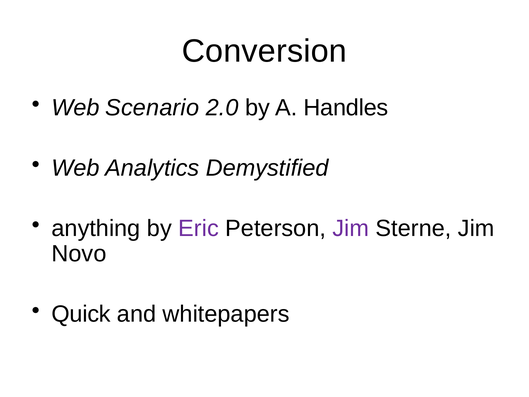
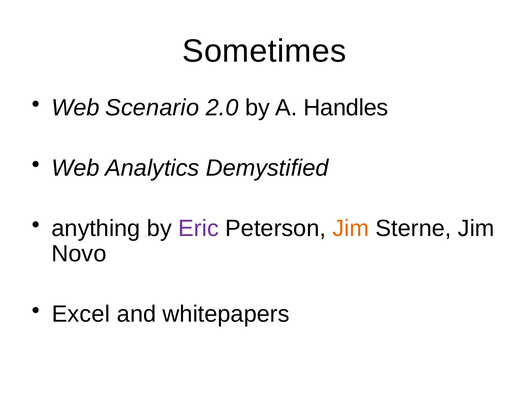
Conversion: Conversion -> Sometimes (264, 51)
Jim colour: purple -> orange (351, 228)
Quick: Quick -> Excel (81, 314)
